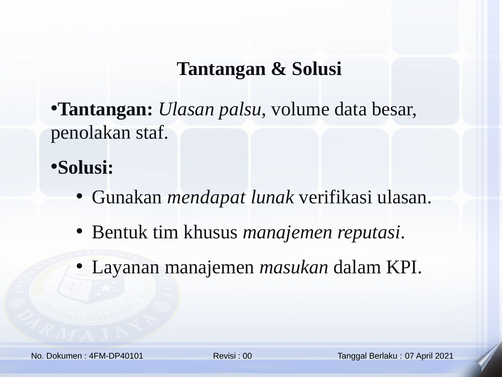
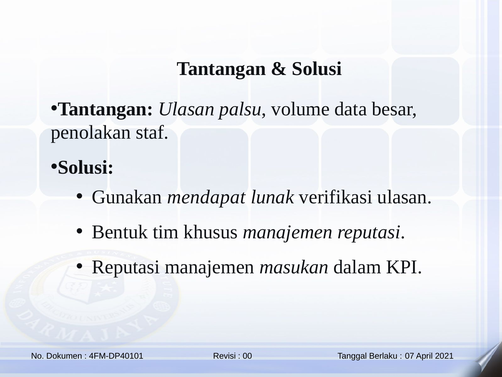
Layanan: Layanan -> Reputasi (126, 267)
